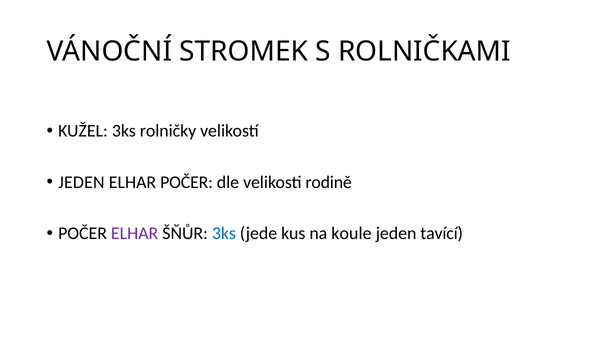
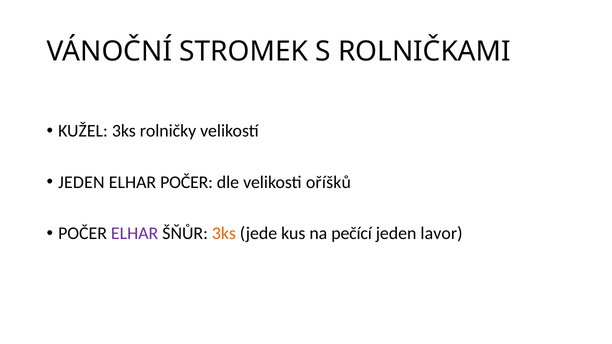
rodině: rodině -> oříšků (328, 182)
3ks colour: blue -> orange (224, 234)
koule: koule -> pečící (352, 234)
tavící: tavící -> lavor (442, 234)
